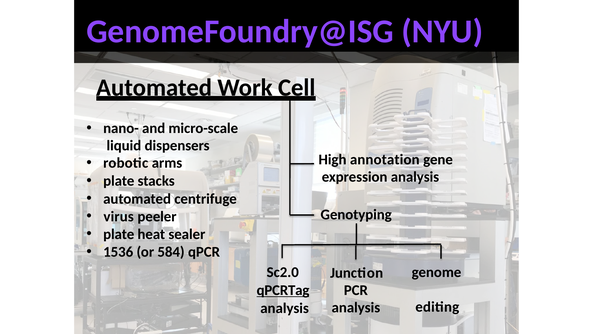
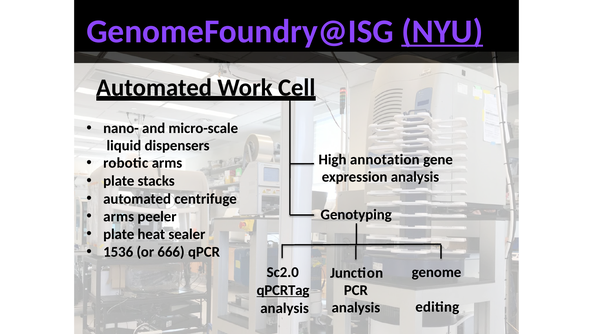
NYU underline: none -> present (442, 31)
virus: virus -> arms (119, 216)
584: 584 -> 666 (171, 252)
